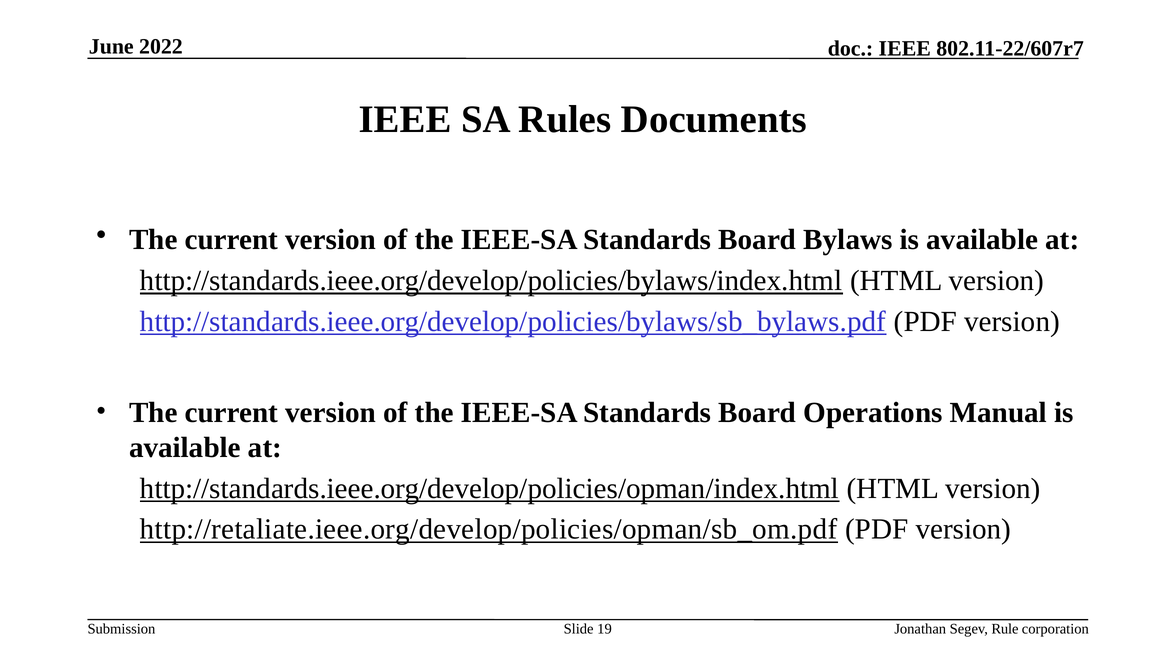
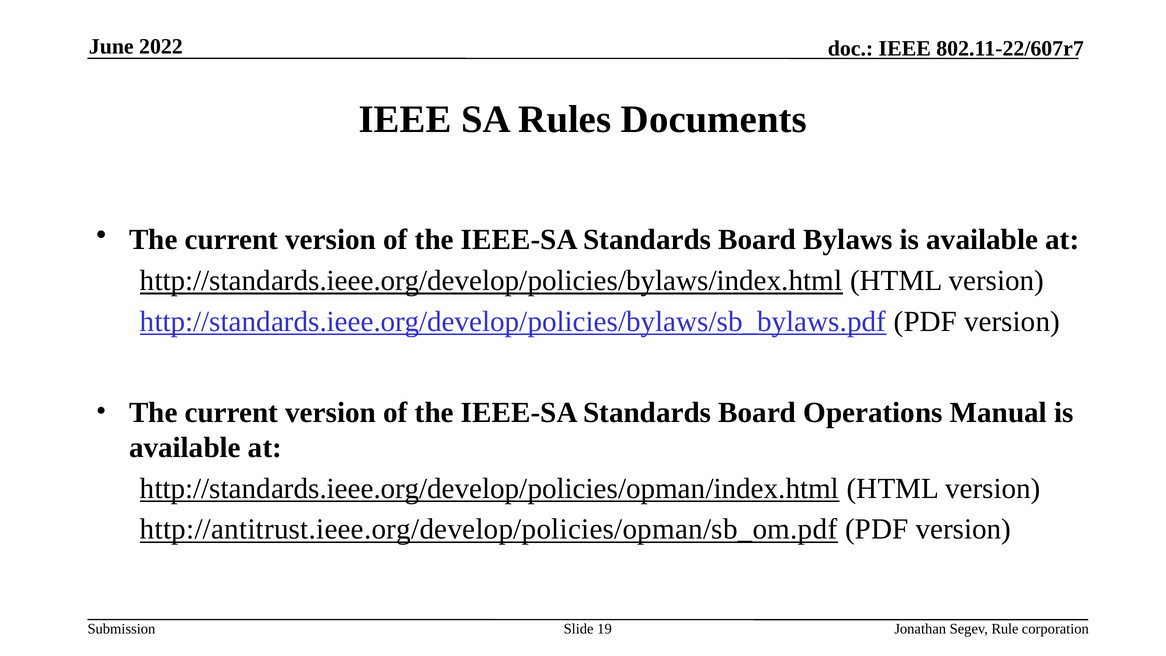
http://retaliate.ieee.org/develop/policies/opman/sb_om.pdf: http://retaliate.ieee.org/develop/policies/opman/sb_om.pdf -> http://antitrust.ieee.org/develop/policies/opman/sb_om.pdf (489, 529)
